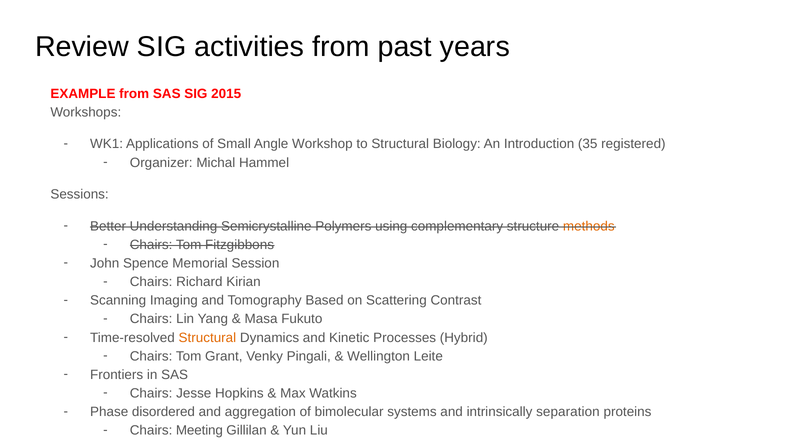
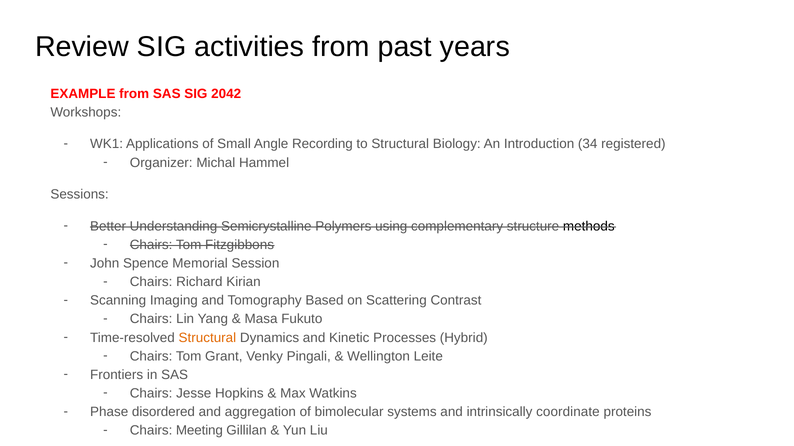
2015: 2015 -> 2042 (226, 94)
Workshop: Workshop -> Recording (322, 144)
35: 35 -> 34 (588, 144)
methods colour: orange -> black (589, 226)
separation: separation -> coordinate (568, 412)
